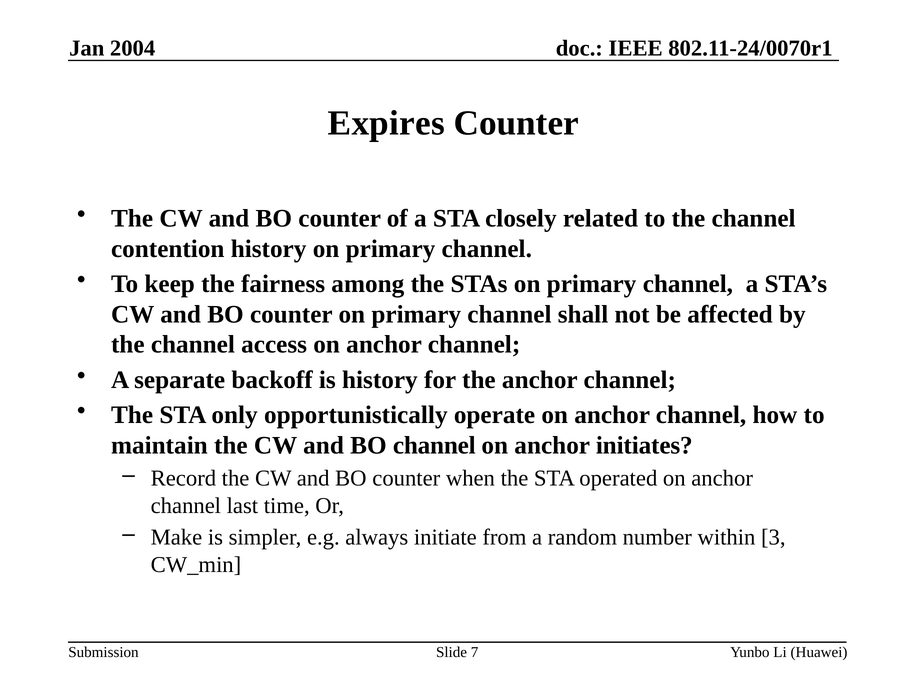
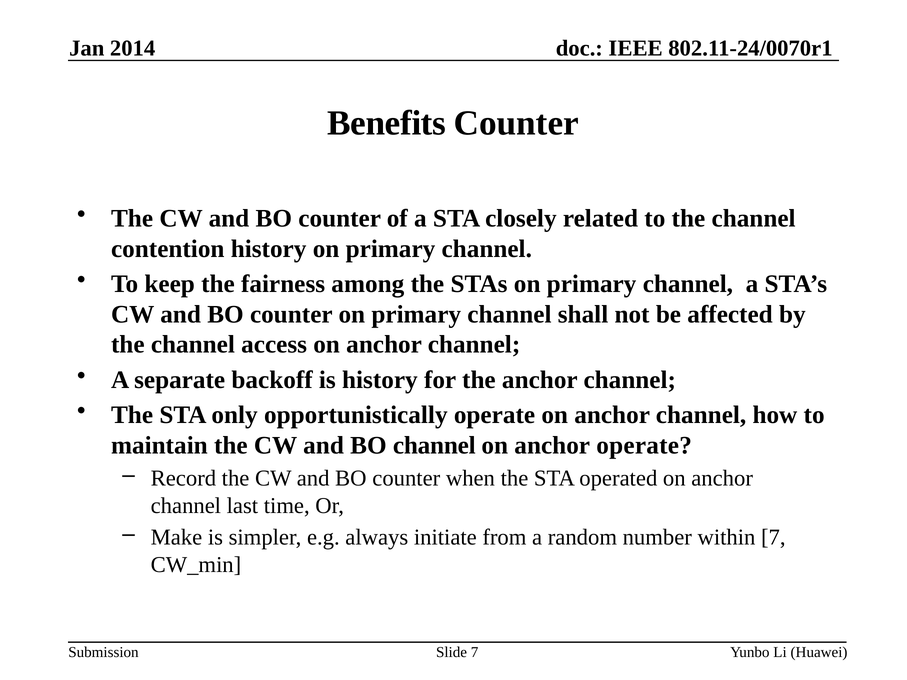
2004: 2004 -> 2014 (133, 48)
Expires: Expires -> Benefits (387, 123)
anchor initiates: initiates -> operate (644, 446)
within 3: 3 -> 7 (773, 538)
